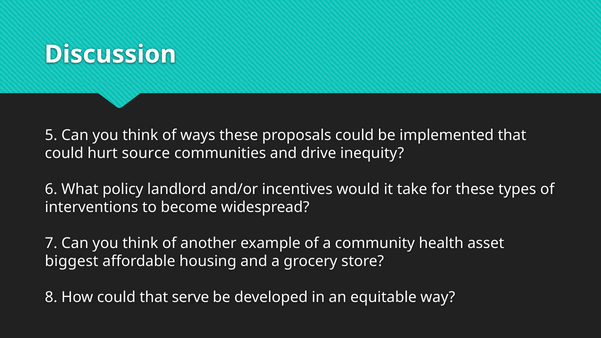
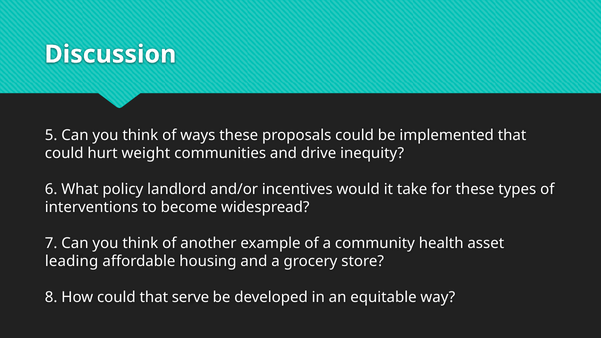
source: source -> weight (146, 153)
biggest: biggest -> leading (72, 261)
